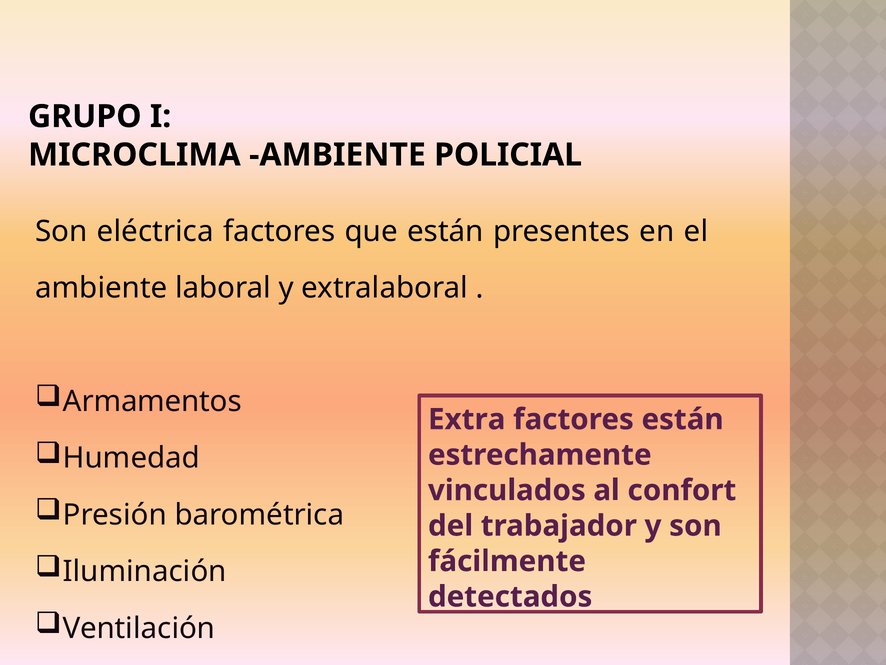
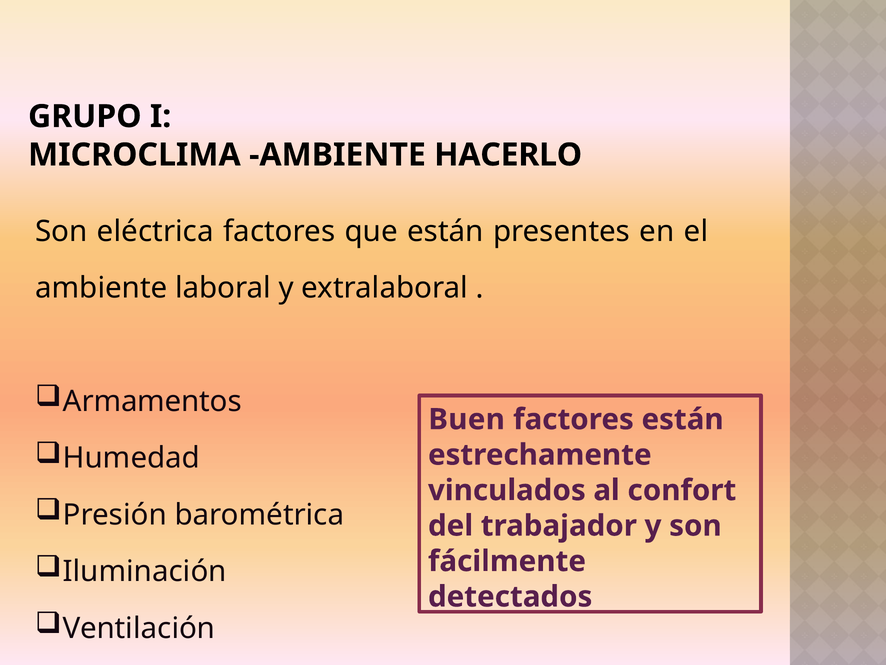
POLICIAL: POLICIAL -> HACERLO (508, 155)
Extra: Extra -> Buen (467, 419)
